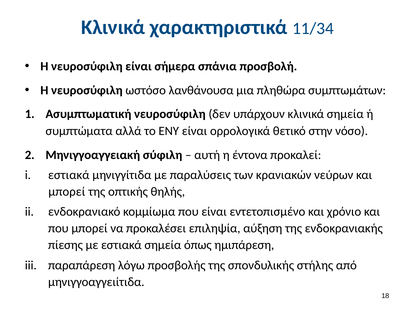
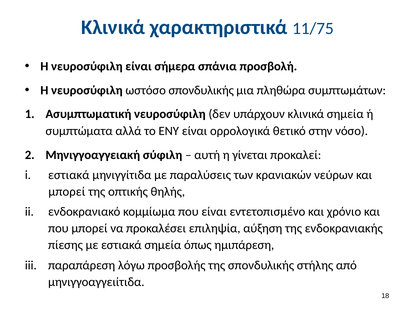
11/34: 11/34 -> 11/75 (313, 28)
ωστόσο λανθάνουσα: λανθάνουσα -> σπονδυλικής (201, 90)
έντονα: έντονα -> γίνεται (250, 155)
